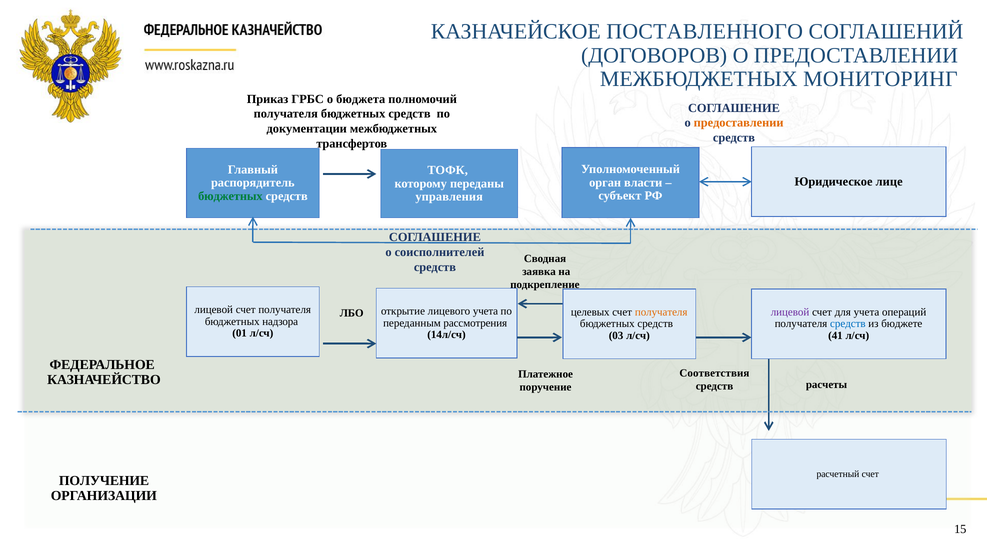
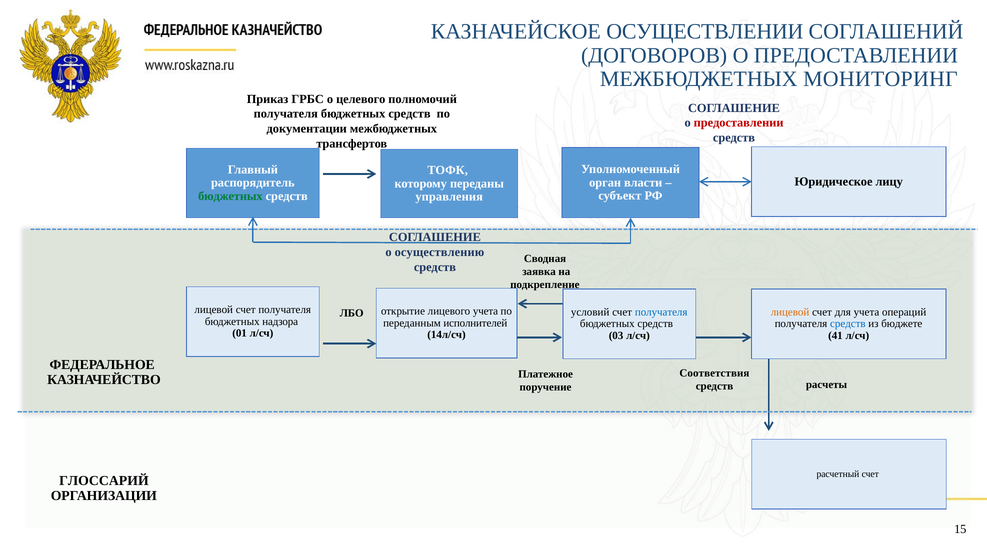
ПОСТАВЛЕННОГО: ПОСТАВЛЕННОГО -> ОСУЩЕСТВЛЕНИИ (705, 32)
бюджета: бюджета -> целевого (361, 99)
предоставлении colour: orange -> red (739, 123)
лице: лице -> лицу (889, 182)
соисполнителей: соисполнителей -> осуществлению (439, 252)
целевых: целевых -> условий (590, 312)
получателя colour: orange -> blue (661, 312)
лицевой colour: purple -> orange (790, 312)
рассмотрения: рассмотрения -> исполнителей (475, 323)
ПОЛУЧЕНИЕ: ПОЛУЧЕНИЕ -> ГЛОССАРИЙ (104, 481)
